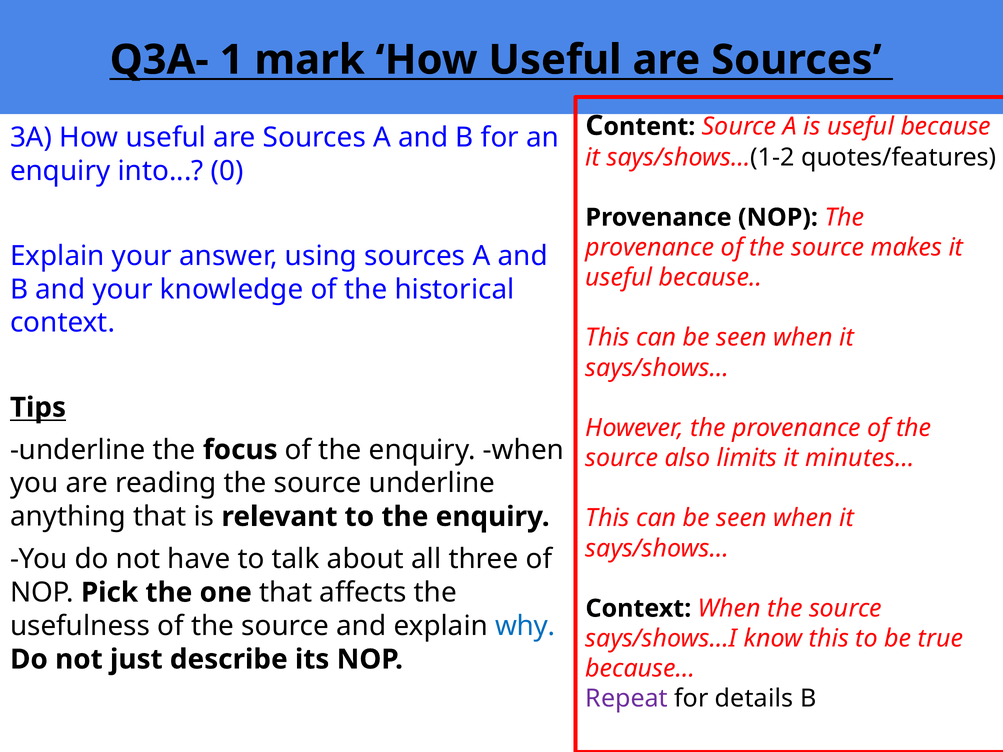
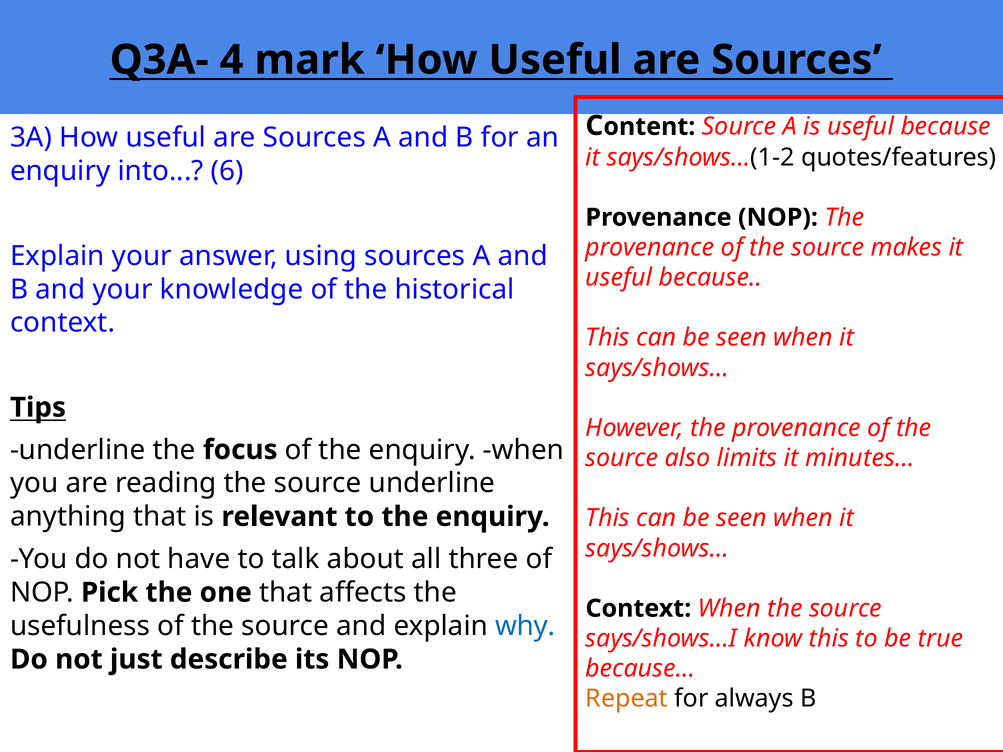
1: 1 -> 4 (232, 60)
0: 0 -> 6 (227, 171)
Repeat colour: purple -> orange (627, 699)
details: details -> always (754, 699)
